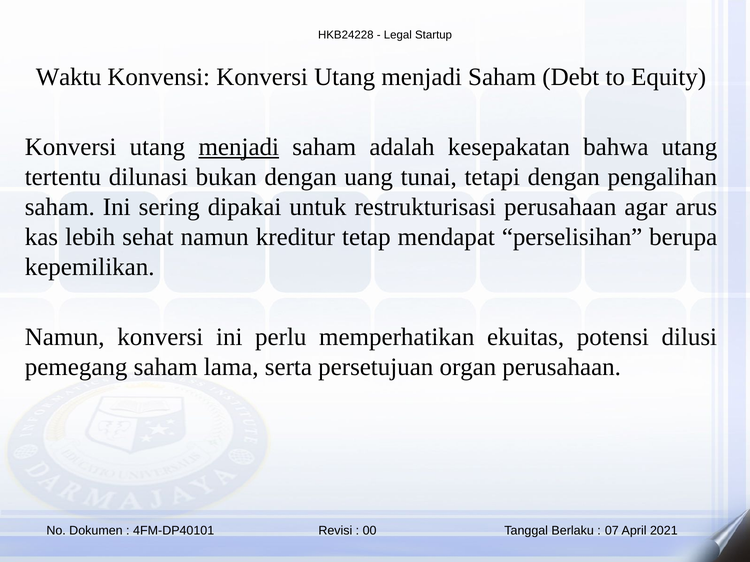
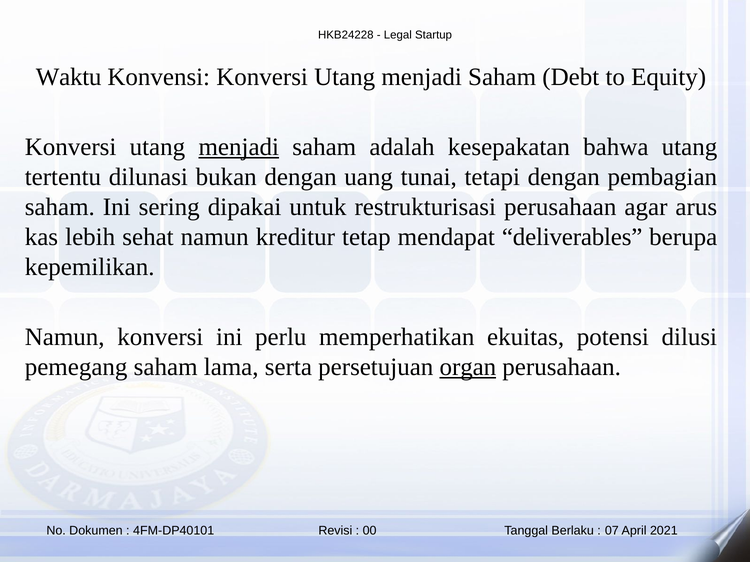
pengalihan: pengalihan -> pembagian (662, 177)
perselisihan: perselisihan -> deliverables (572, 237)
organ underline: none -> present (468, 367)
